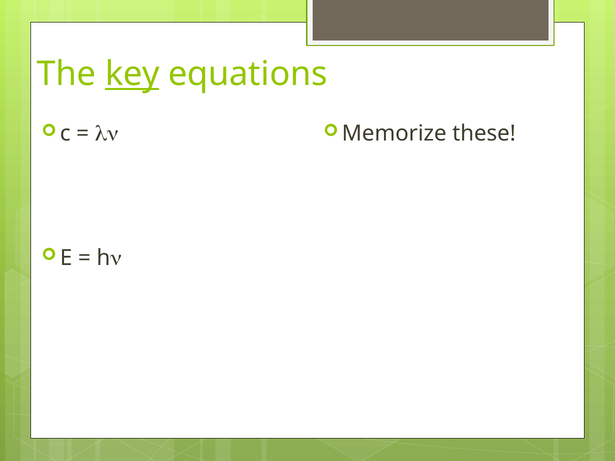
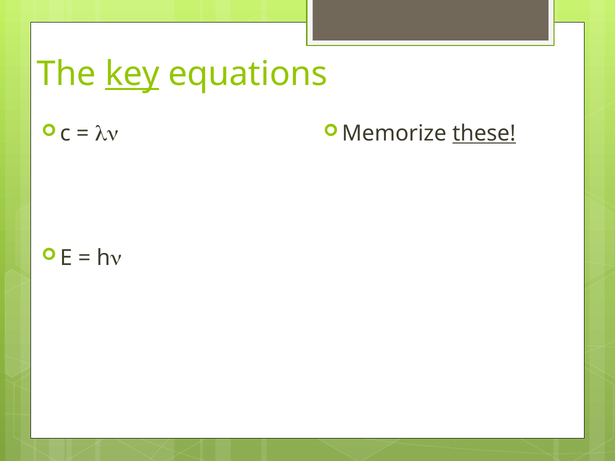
these underline: none -> present (484, 134)
